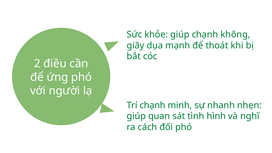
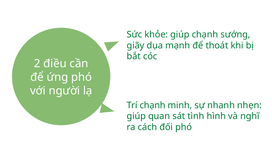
không: không -> sướng (235, 35)
